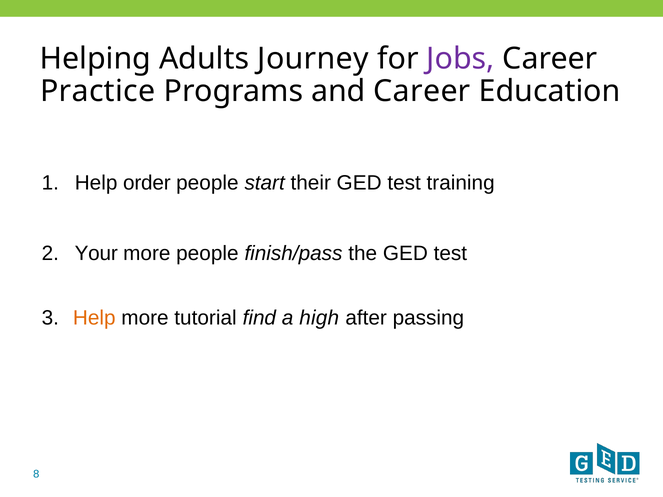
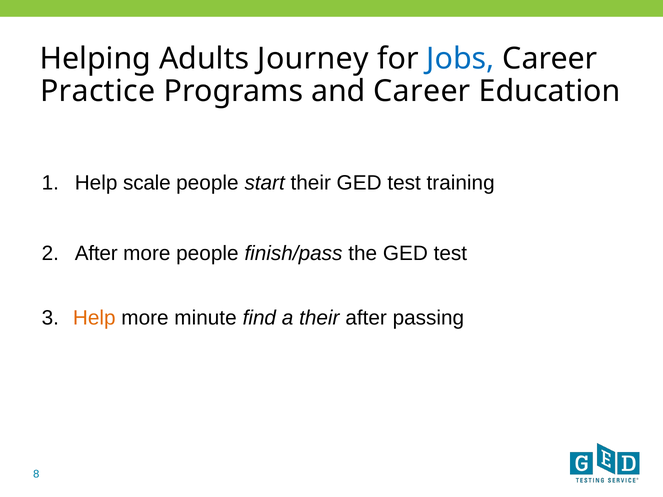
Jobs colour: purple -> blue (460, 59)
order: order -> scale (147, 183)
Your: Your -> After (96, 253)
tutorial: tutorial -> minute (206, 318)
a high: high -> their (319, 318)
